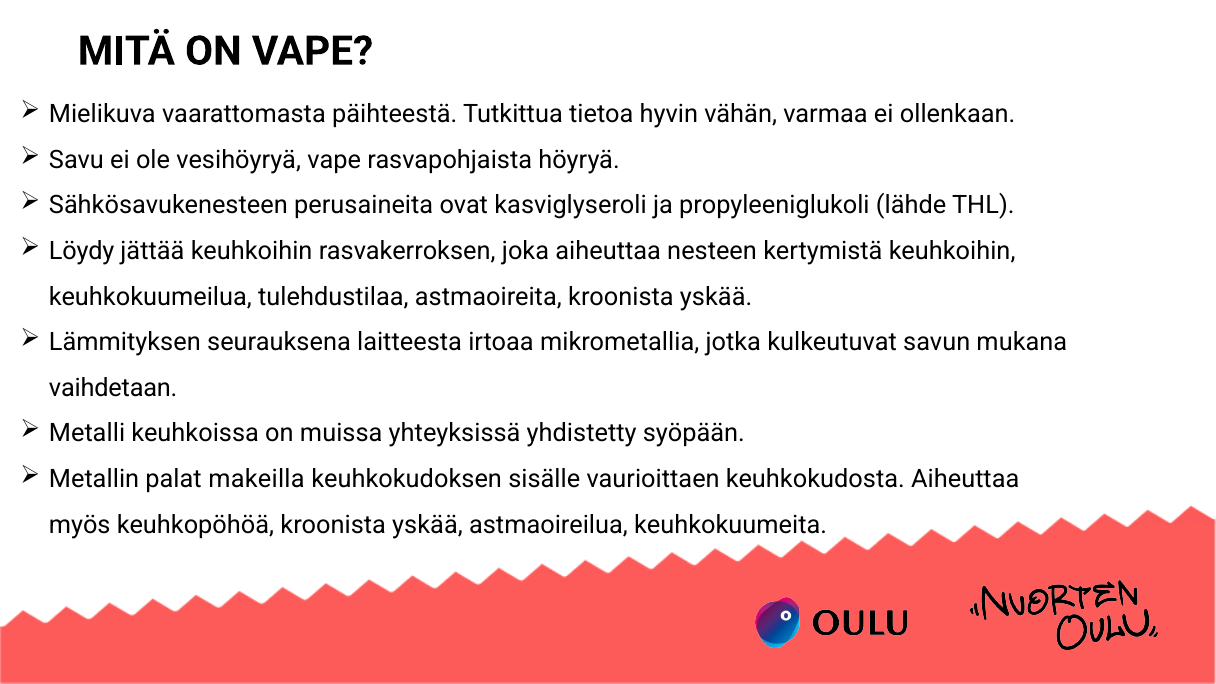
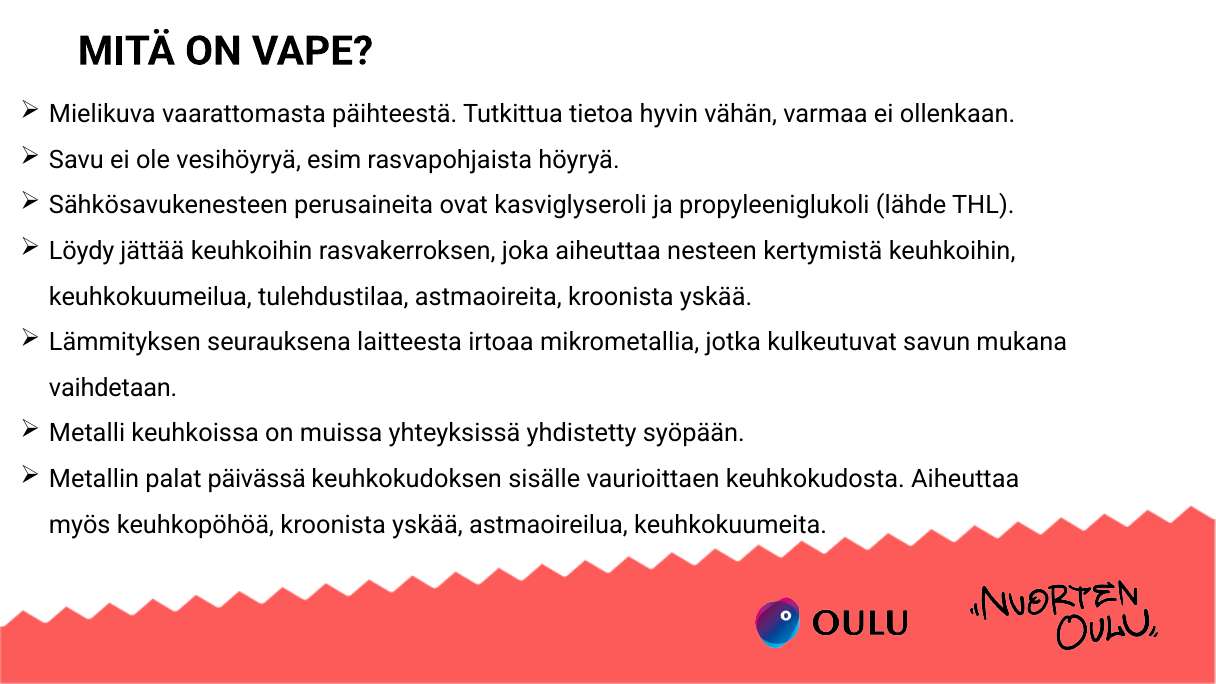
vesihöyryä vape: vape -> esim (334, 160)
makeilla: makeilla -> päivässä (257, 479)
